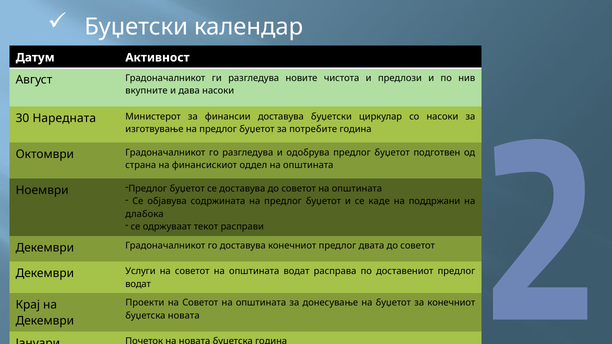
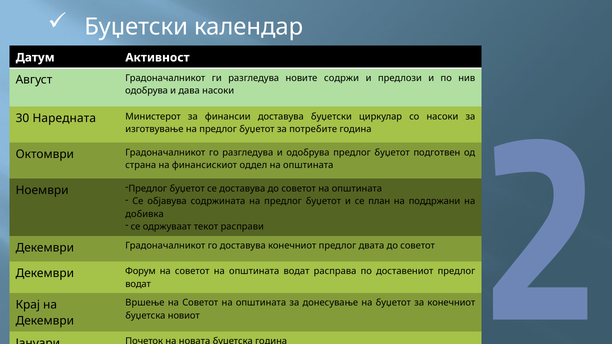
чистота: чистота -> содржи (342, 78)
вкупните: вкупните -> одобрува (147, 91)
каде: каде -> план (379, 201)
длабока: длабока -> добивка (145, 214)
Услуги: Услуги -> Форум (140, 272)
Проекти: Проекти -> Вршење (145, 303)
буџетска новата: новата -> новиот (184, 316)
